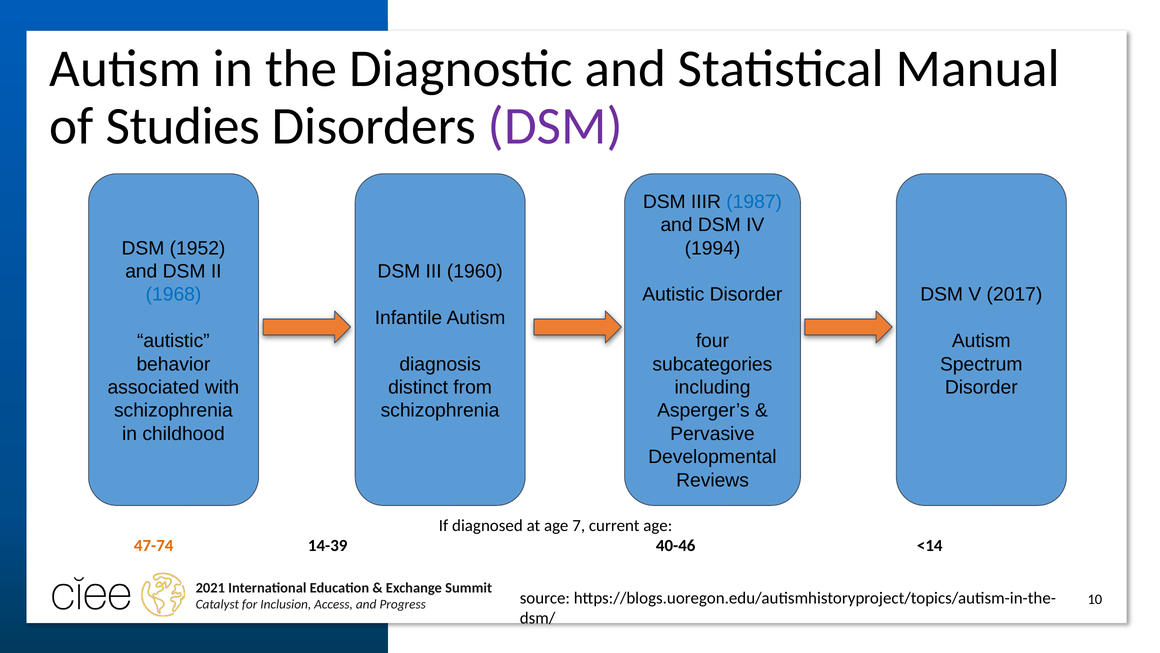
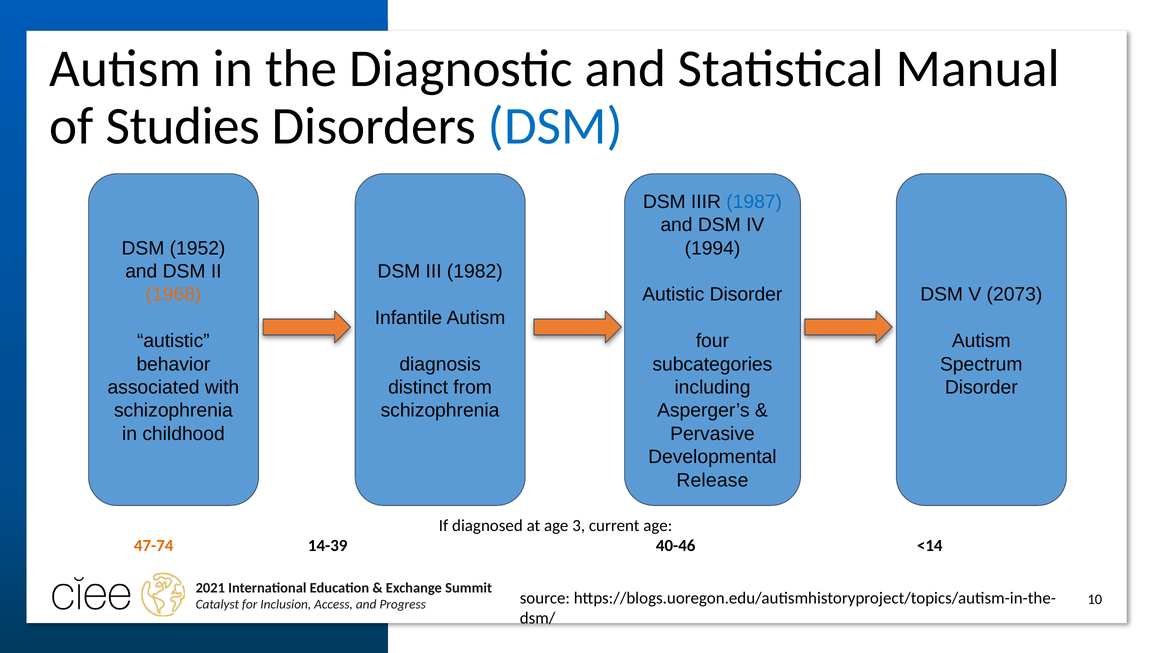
DSM colour: purple -> blue (555, 126)
1960: 1960 -> 1982 (475, 271)
1968 colour: blue -> orange (174, 294)
2017: 2017 -> 2073 (1014, 294)
Reviews: Reviews -> Release (712, 480)
7: 7 -> 3 (579, 525)
